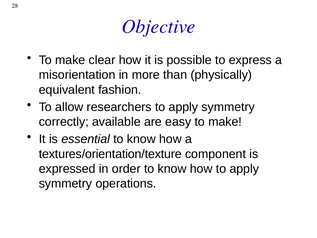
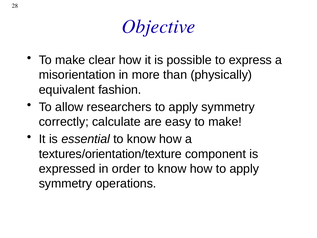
available: available -> calculate (116, 122)
